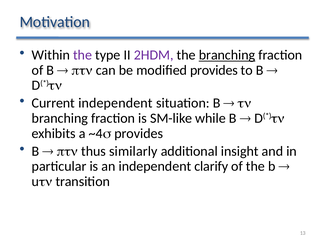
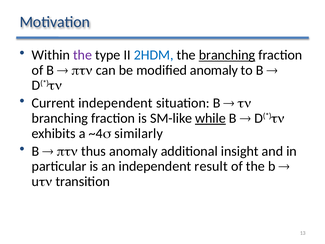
2HDM colour: purple -> blue (154, 55)
modified provides: provides -> anomaly (214, 70)
while underline: none -> present (210, 118)
~4s provides: provides -> similarly (139, 133)
thus similarly: similarly -> anomaly (133, 151)
clarify: clarify -> result (211, 166)
